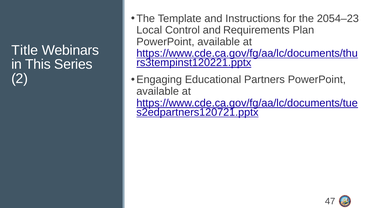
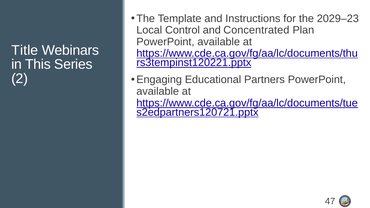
2054–23: 2054–23 -> 2029–23 (338, 18)
Requirements: Requirements -> Concentrated (256, 30)
